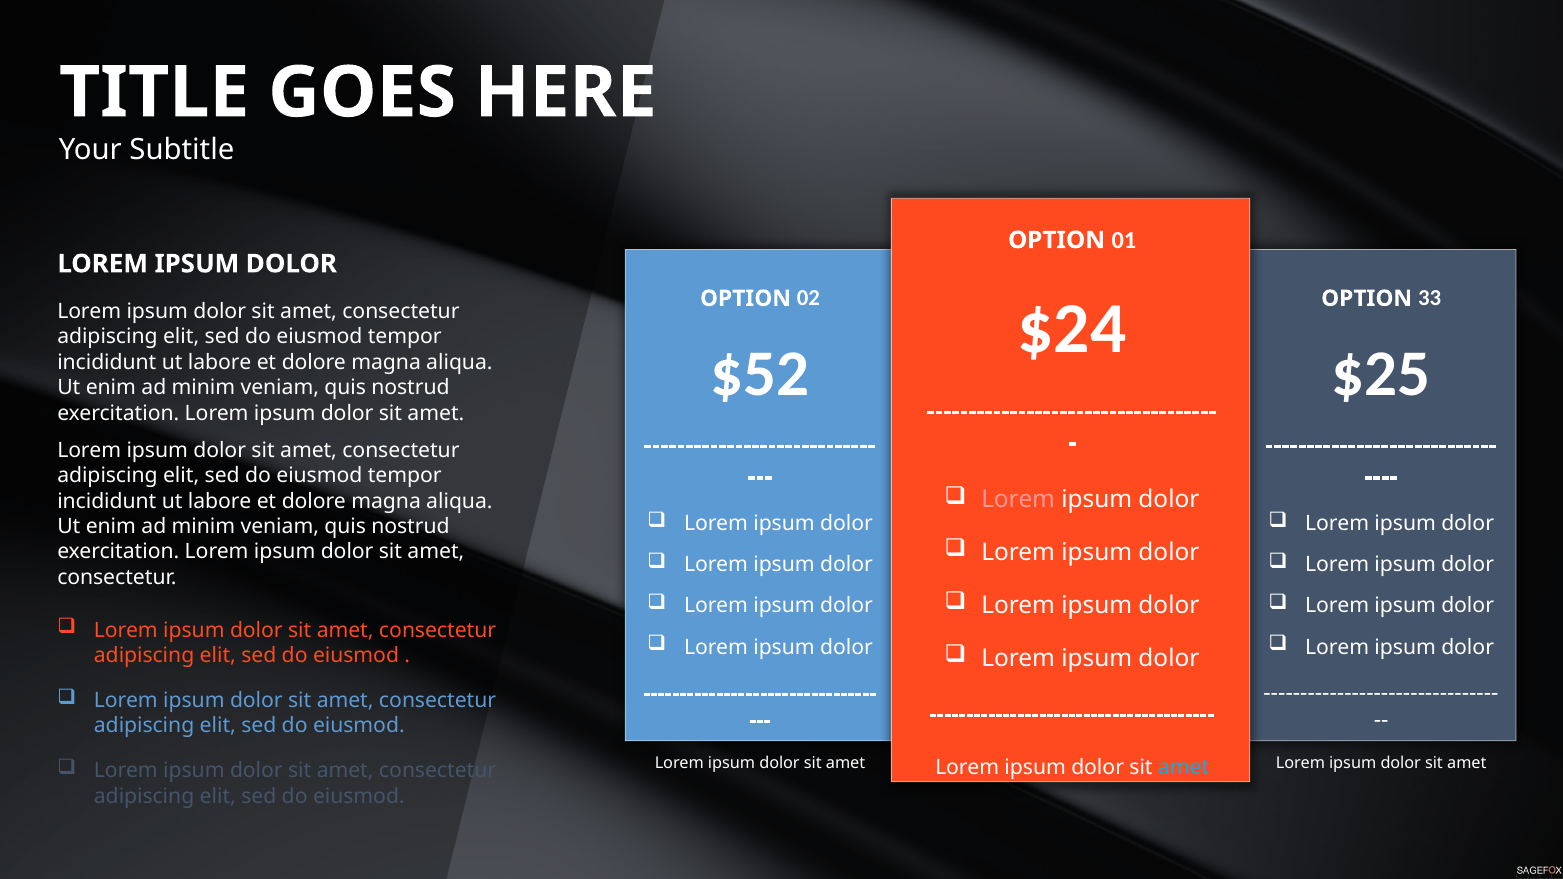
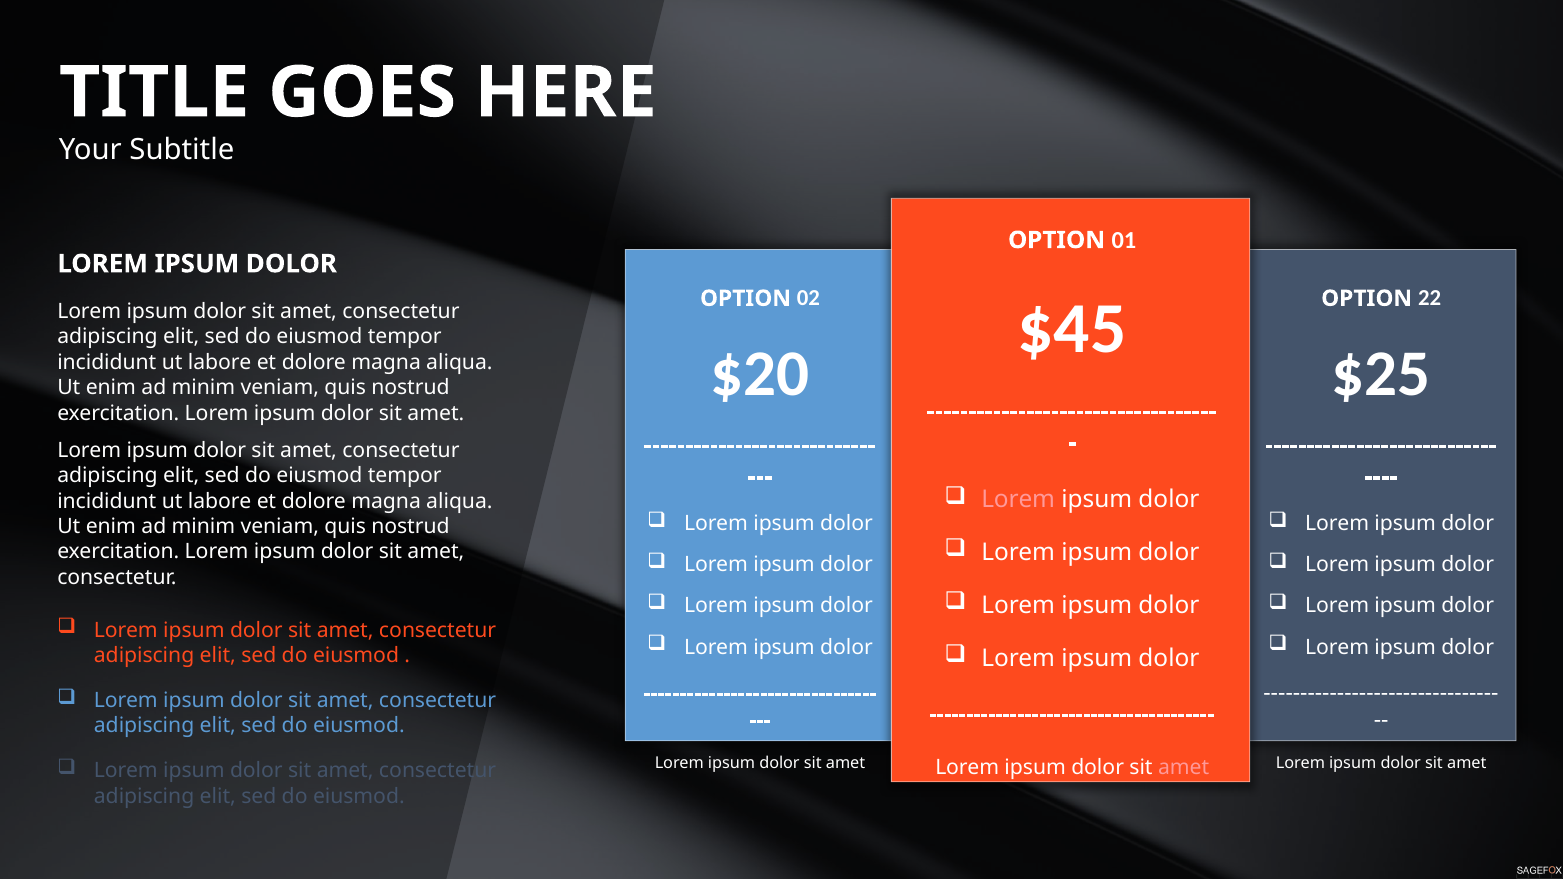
33: 33 -> 22 (1430, 298)
$24: $24 -> $45 (1072, 328)
$52: $52 -> $20 (760, 374)
amet colour: light blue -> pink (1184, 768)
